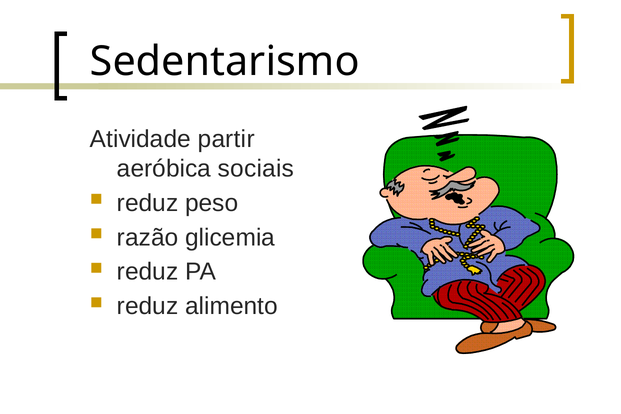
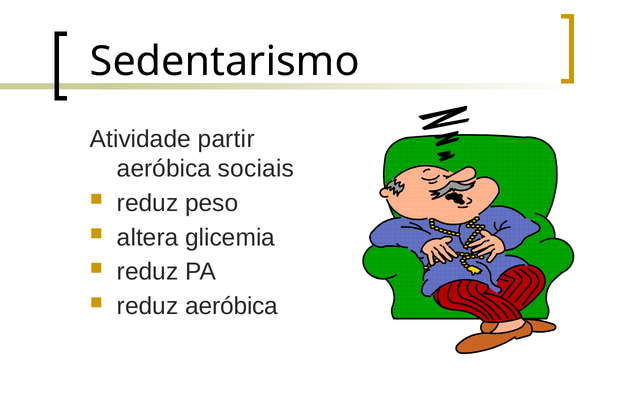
razão: razão -> altera (148, 237)
reduz alimento: alimento -> aeróbica (232, 306)
